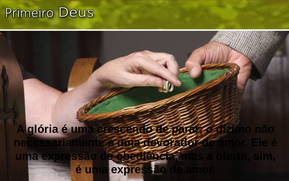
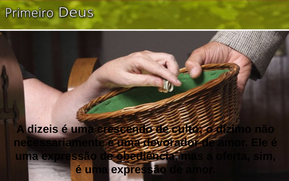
glória: glória -> dizeis (43, 129)
parar: parar -> culto (187, 129)
